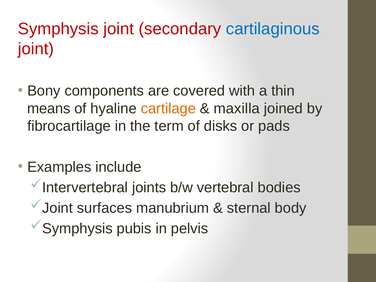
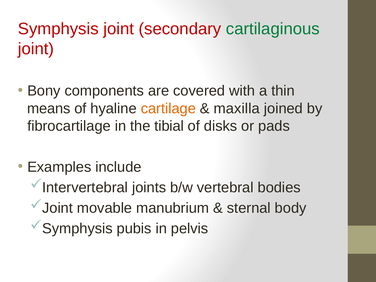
cartilaginous colour: blue -> green (273, 29)
term: term -> tibial (169, 126)
surfaces: surfaces -> movable (105, 208)
